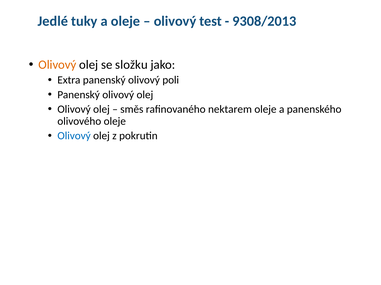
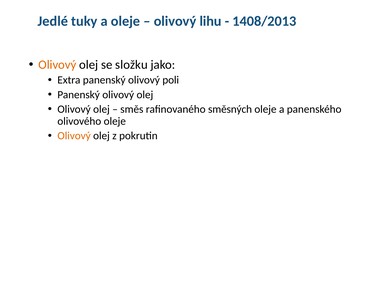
test: test -> lihu (211, 21)
9308/2013: 9308/2013 -> 1408/2013 (264, 21)
nektarem: nektarem -> směsných (230, 110)
Olivový colour: blue -> orange (74, 136)
